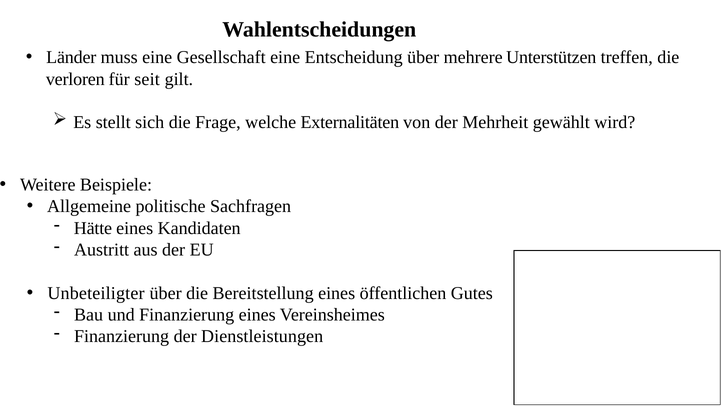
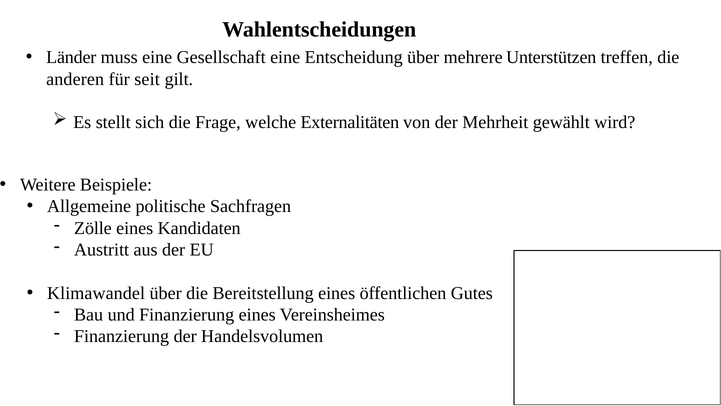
verloren: verloren -> anderen (75, 79)
Hätte: Hätte -> Zölle (93, 228)
Unbeteiligter: Unbeteiligter -> Klimawandel (96, 293)
Dienstleistungen: Dienstleistungen -> Handelsvolumen (262, 336)
